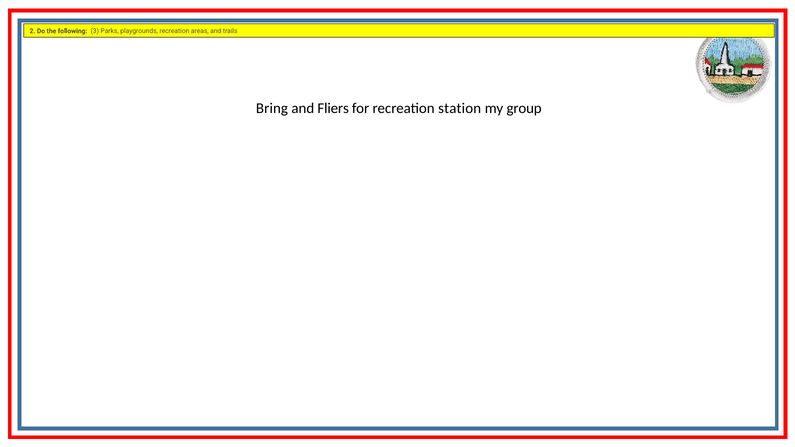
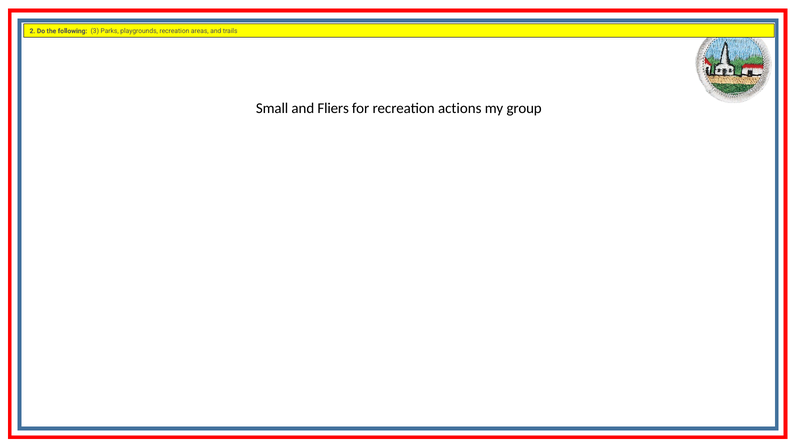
Bring: Bring -> Small (272, 108)
station: station -> actions (460, 108)
